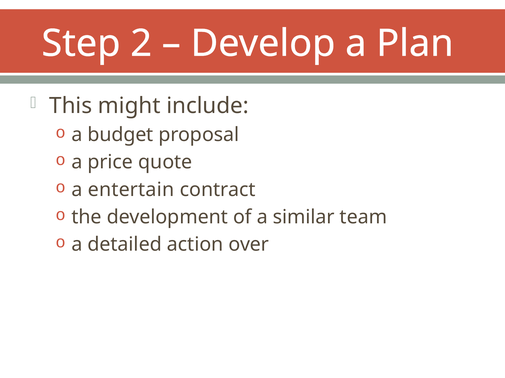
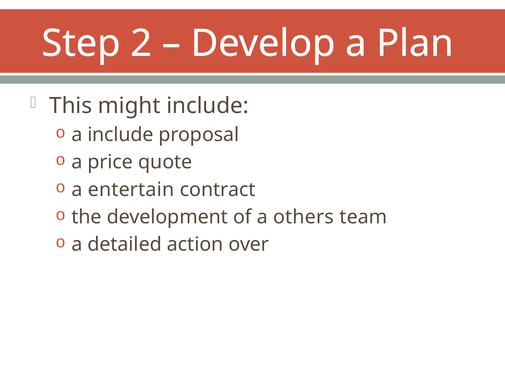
a budget: budget -> include (120, 135)
similar: similar -> others (304, 217)
